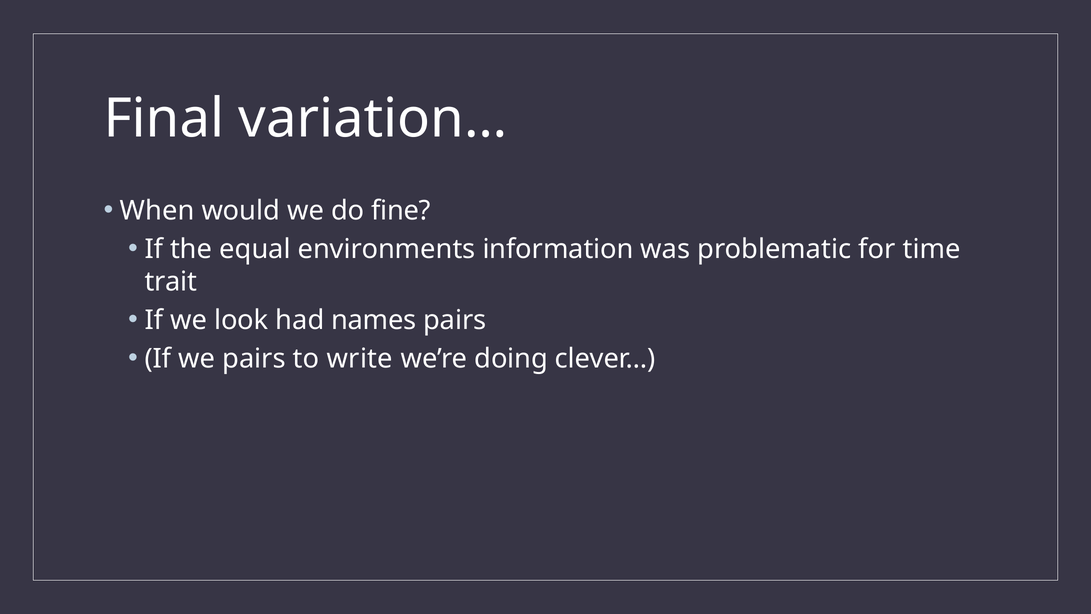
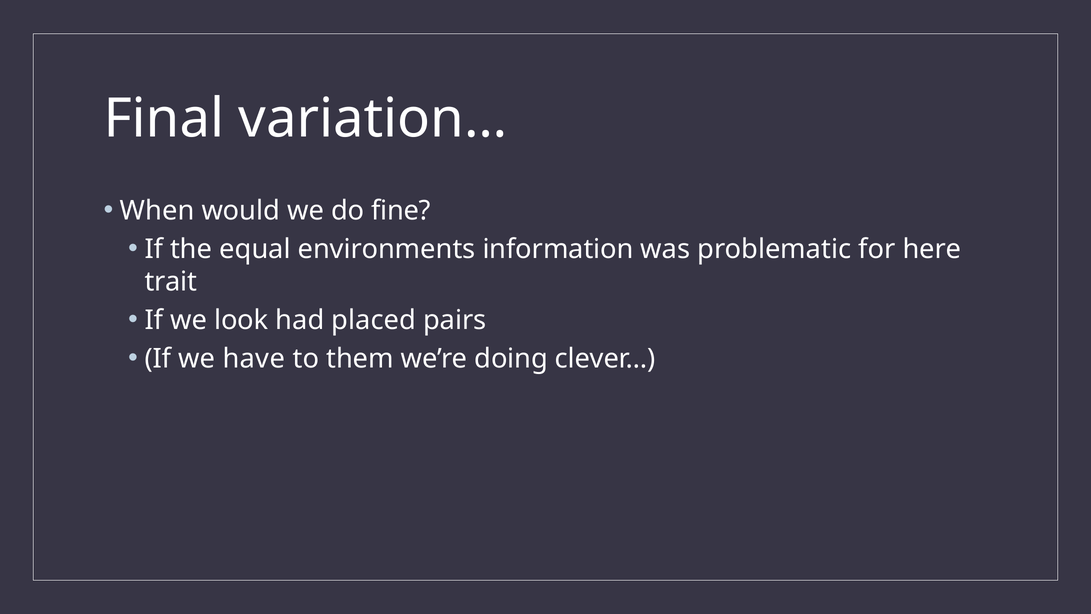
time: time -> here (932, 249)
names: names -> placed (374, 320)
we pairs: pairs -> have (254, 358)
write: write -> them (360, 358)
